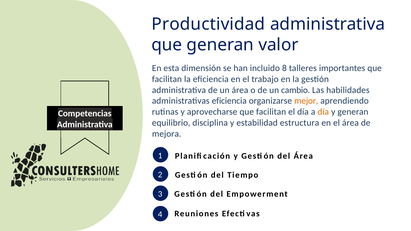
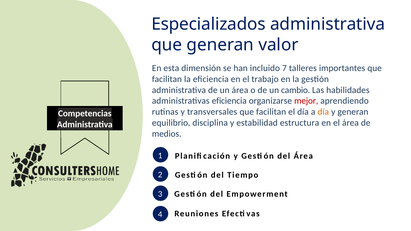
Productividad: Productividad -> Especializados (209, 24)
8: 8 -> 7 (284, 68)
mejor colour: orange -> red (306, 101)
aprovecharse: aprovecharse -> transversales (212, 112)
mejora: mejora -> medios (167, 134)
